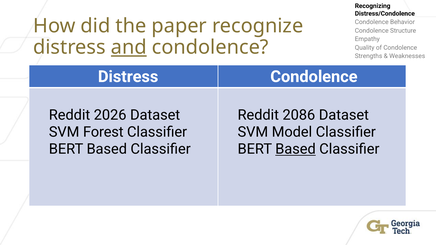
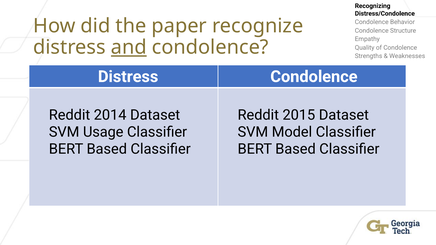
2026: 2026 -> 2014 (110, 115)
2086: 2086 -> 2015 (299, 115)
Forest: Forest -> Usage (103, 132)
Based underline: present -> none (296, 149)
